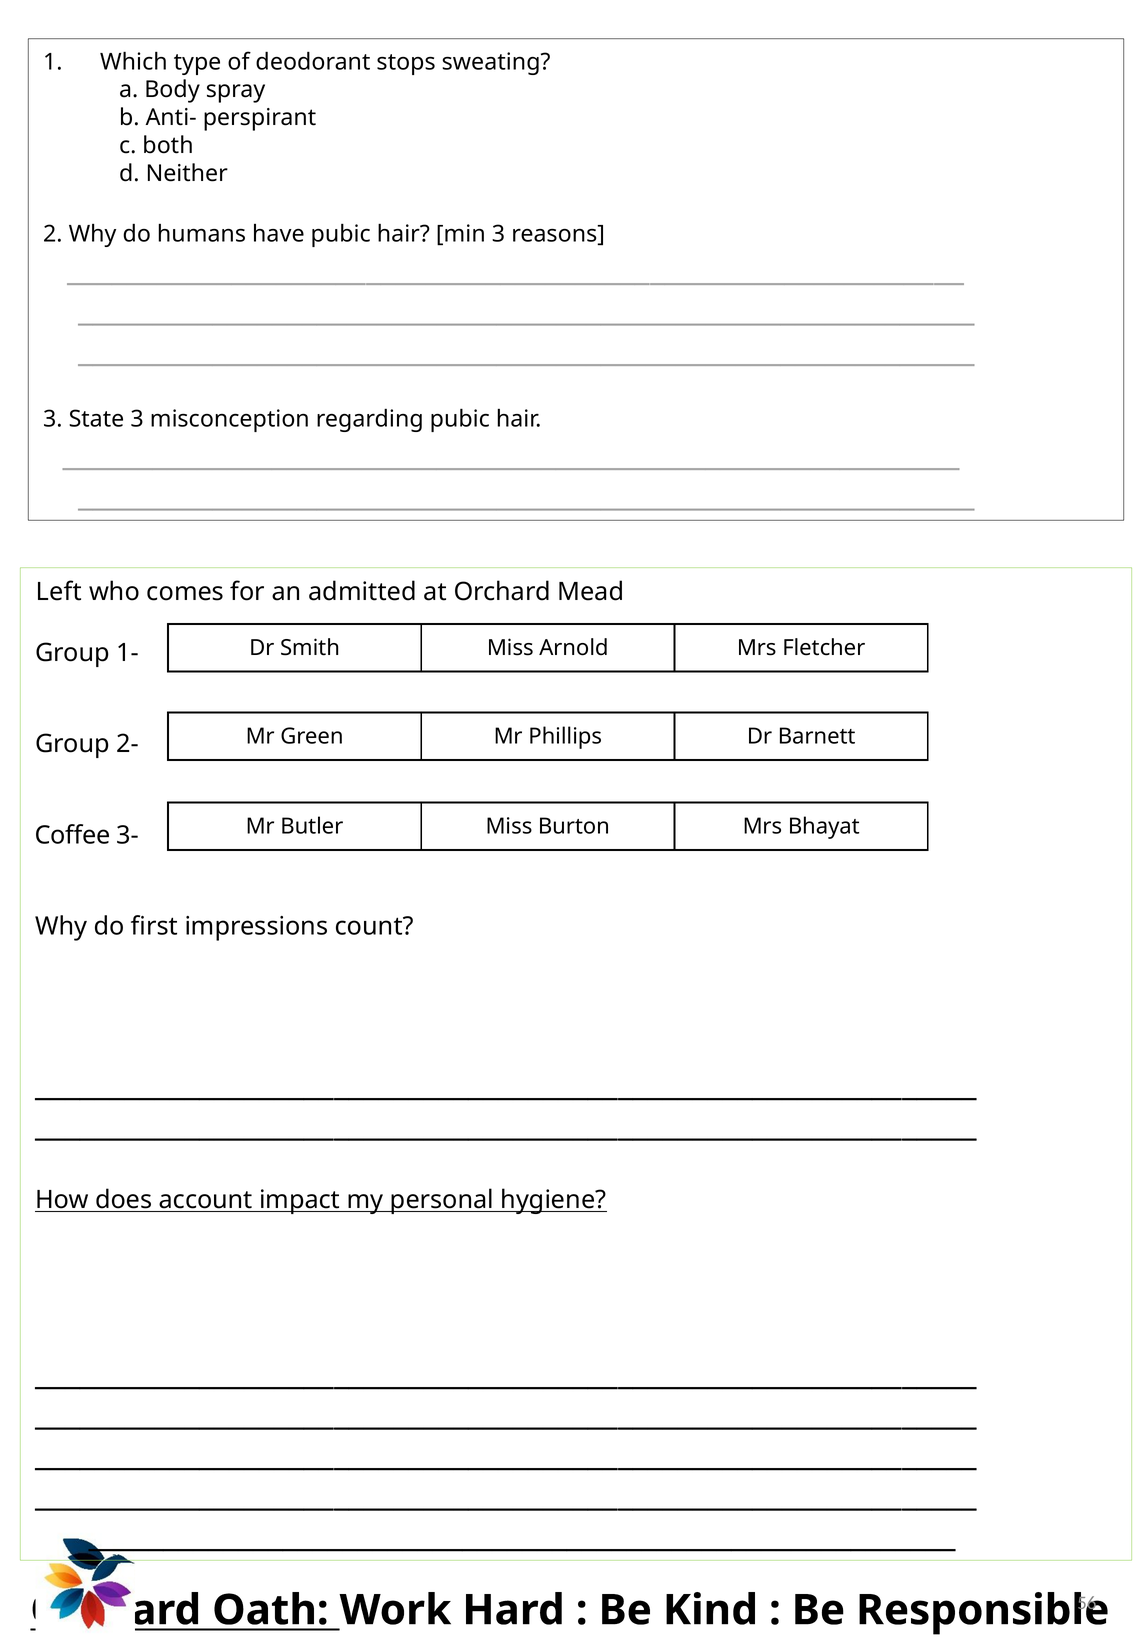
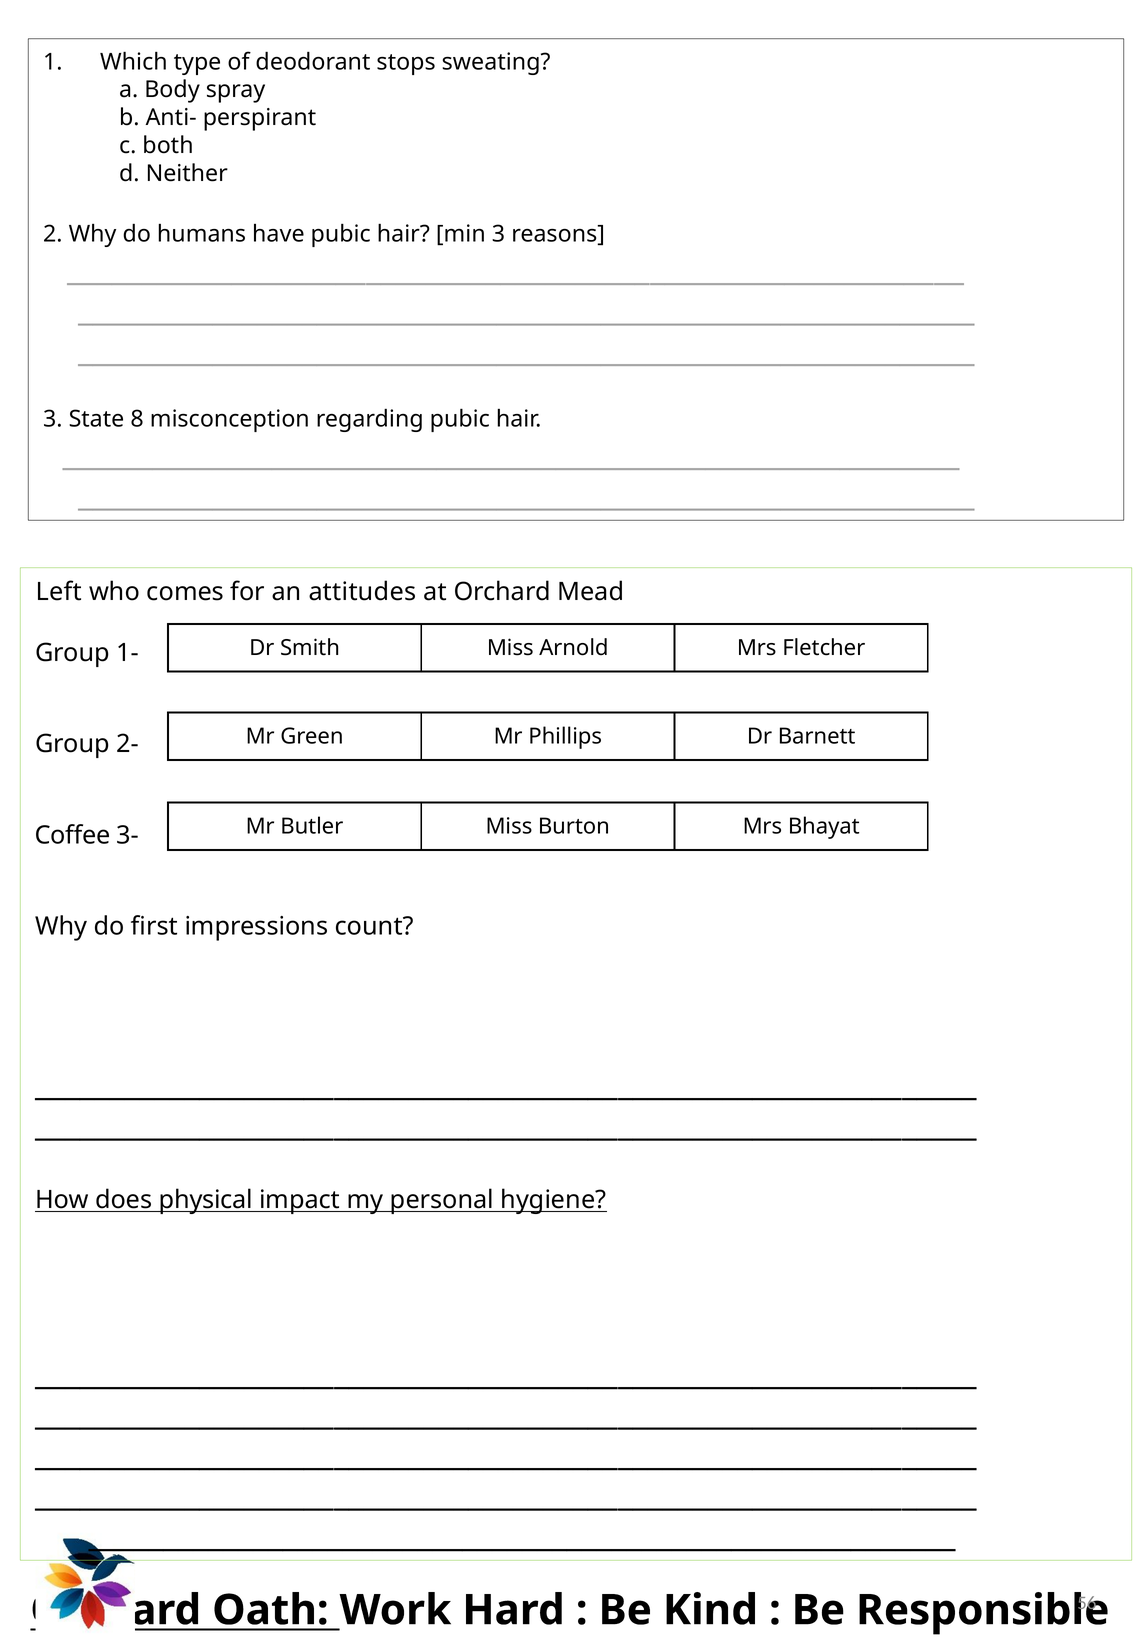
State 3: 3 -> 8 (137, 419)
admitted: admitted -> attitudes (362, 592)
account: account -> physical (206, 1200)
